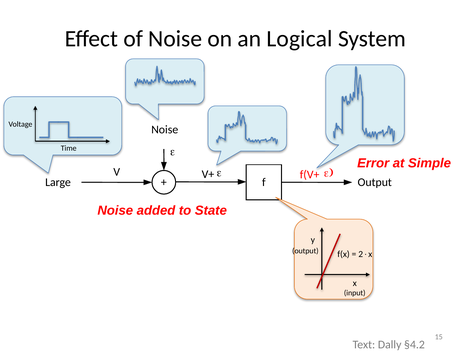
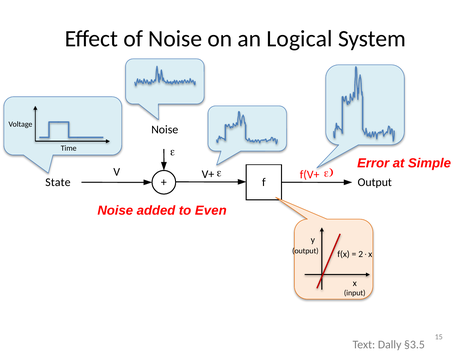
Large: Large -> State (58, 183)
State: State -> Even (211, 211)
§4.2: §4.2 -> §3.5 (414, 345)
